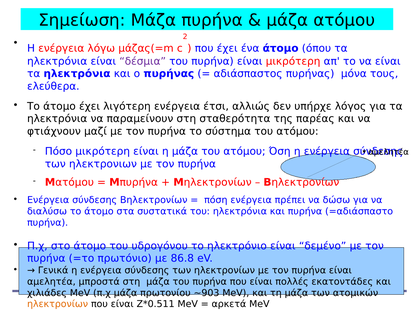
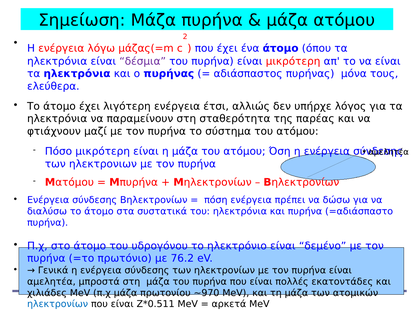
86.8: 86.8 -> 76.2 (182, 258)
~903: ~903 -> ~970 (206, 292)
ηλεκτρονίων colour: orange -> blue (58, 304)
